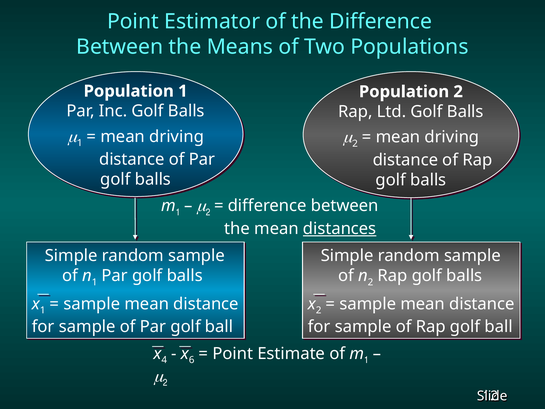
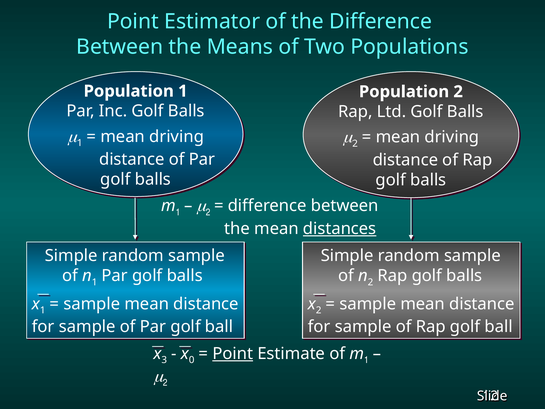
4: 4 -> 3 (164, 360)
6: 6 -> 0 (192, 360)
Point underline: none -> present (233, 353)
